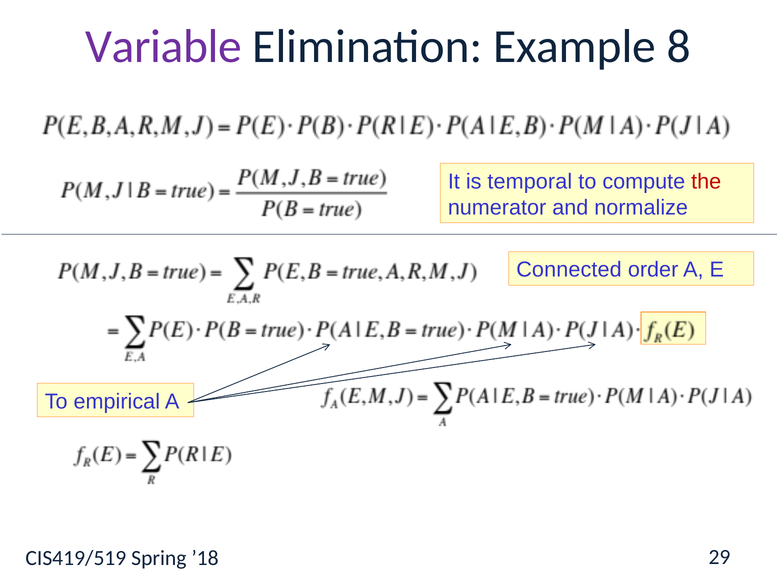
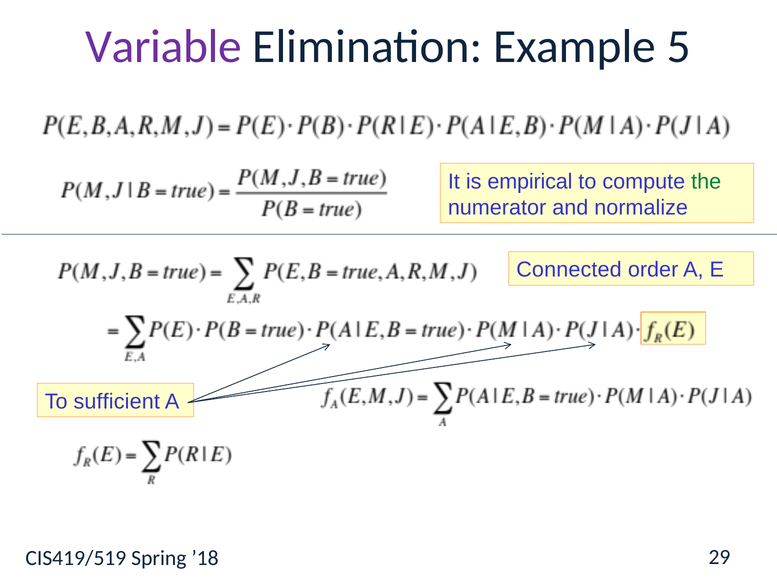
8: 8 -> 5 (679, 47)
temporal: temporal -> empirical (530, 182)
the colour: red -> green (706, 182)
empirical: empirical -> sufficient (117, 401)
